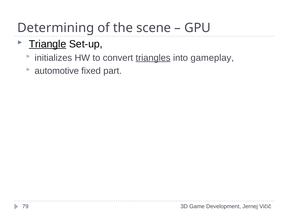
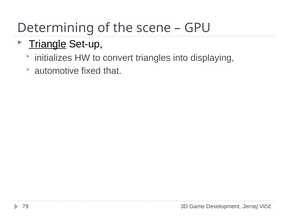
triangles underline: present -> none (153, 58)
gameplay: gameplay -> displaying (212, 58)
part: part -> that (113, 71)
